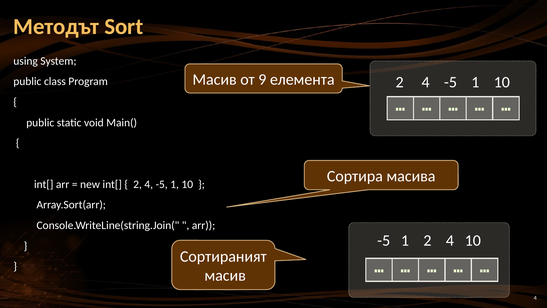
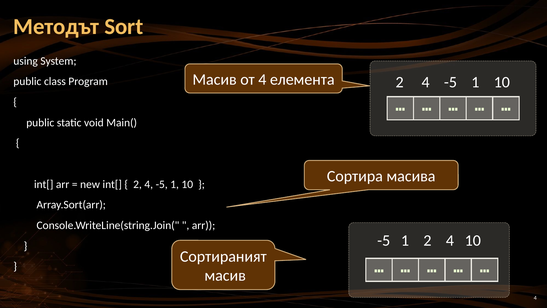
от 9: 9 -> 4 (262, 79)
